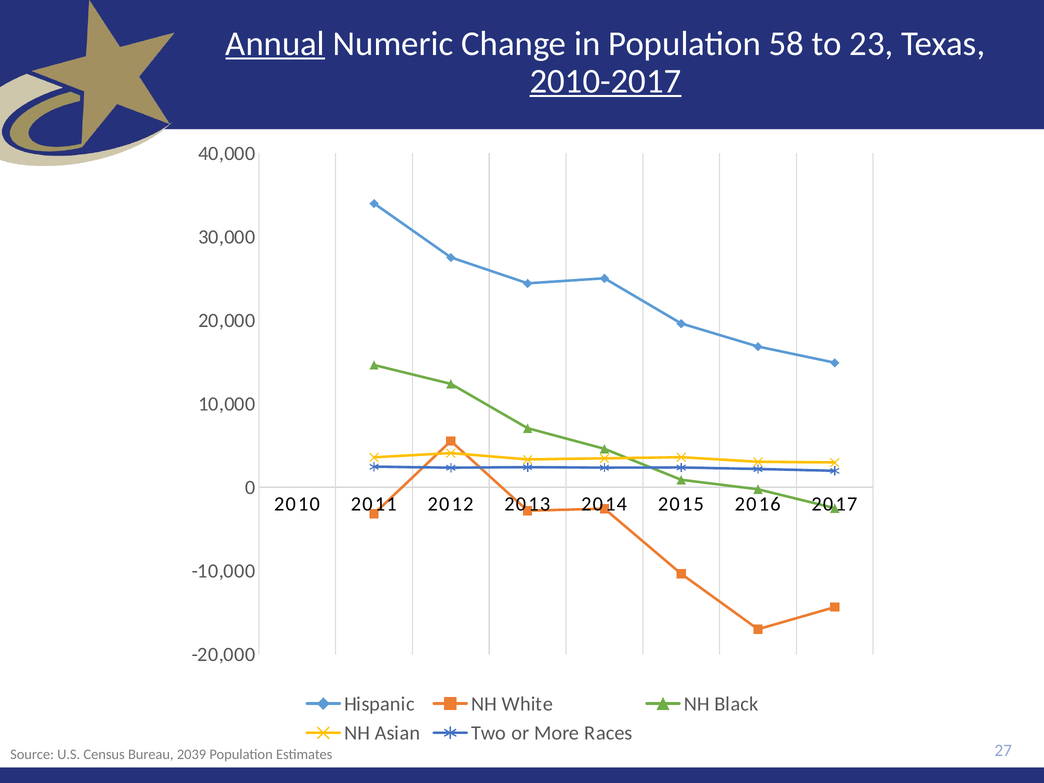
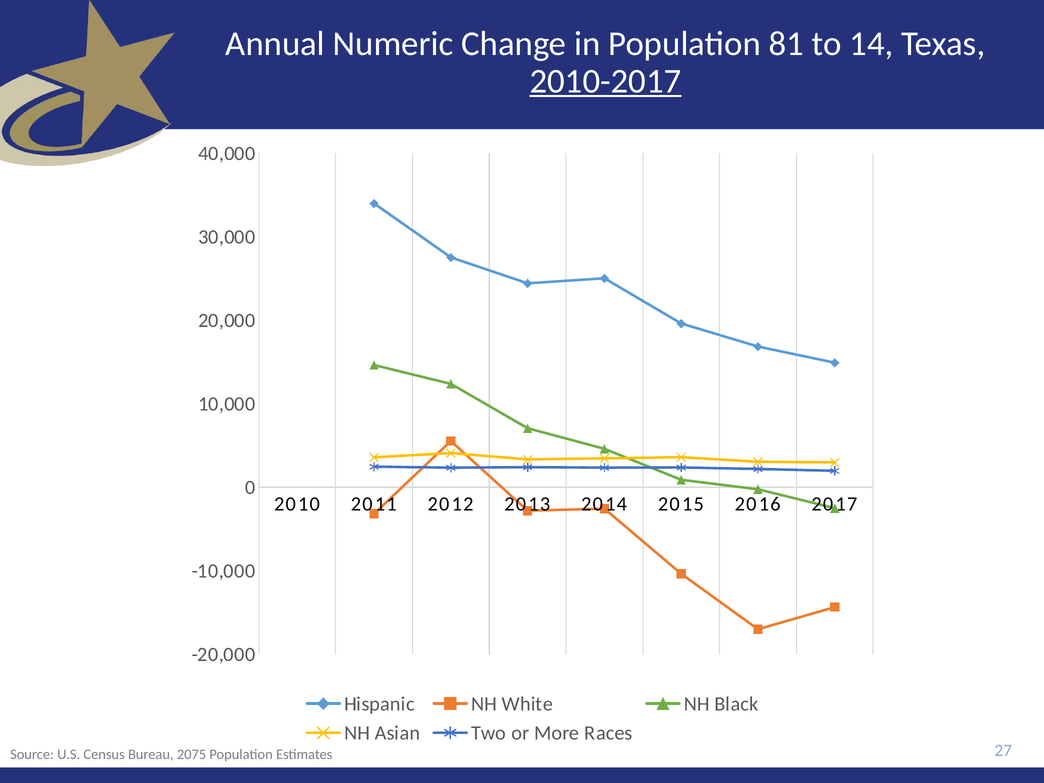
Annual underline: present -> none (275, 44)
58: 58 -> 81 (786, 44)
23: 23 -> 14 (871, 44)
2039: 2039 -> 2075 (192, 754)
